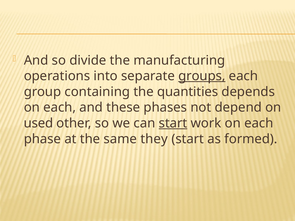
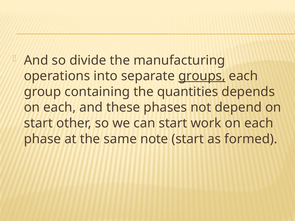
used: used -> start (38, 123)
start underline: present -> none (173, 123)
they: they -> note (154, 139)
